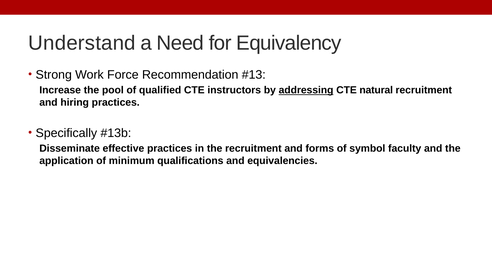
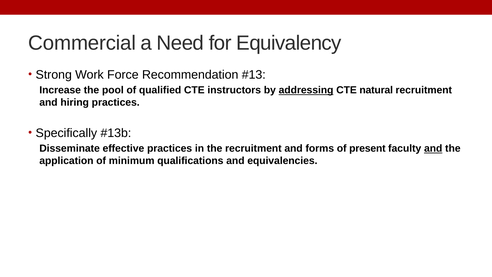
Understand: Understand -> Commercial (82, 43)
symbol: symbol -> present (367, 148)
and underline: none -> present (433, 148)
